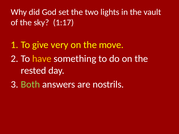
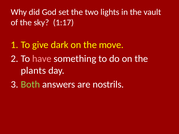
very: very -> dark (60, 45)
have colour: yellow -> pink (42, 59)
rested: rested -> plants (33, 71)
